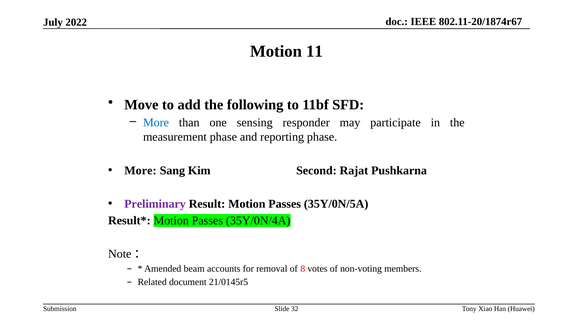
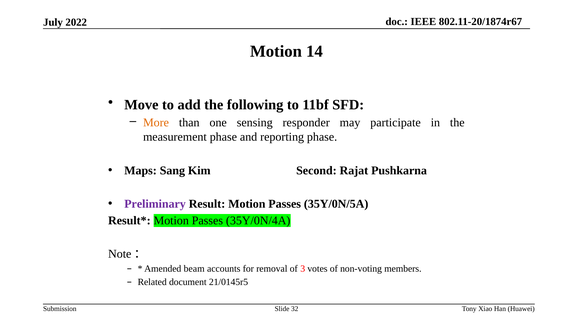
11: 11 -> 14 (314, 51)
More colour: blue -> orange (156, 123)
More: More -> Maps (141, 171)
8: 8 -> 3 (303, 269)
